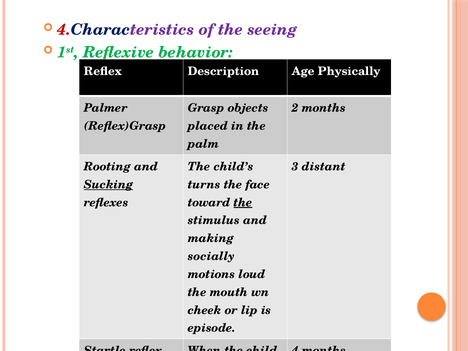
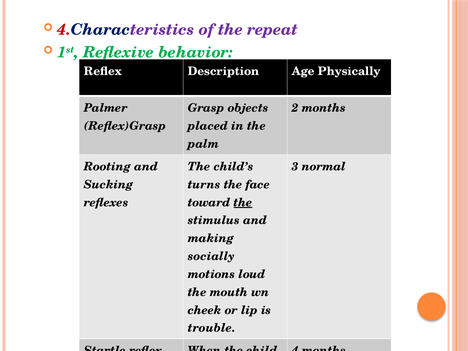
seeing: seeing -> repeat (273, 30)
distant: distant -> normal (324, 167)
Sucking underline: present -> none (109, 185)
episode: episode -> trouble (212, 328)
